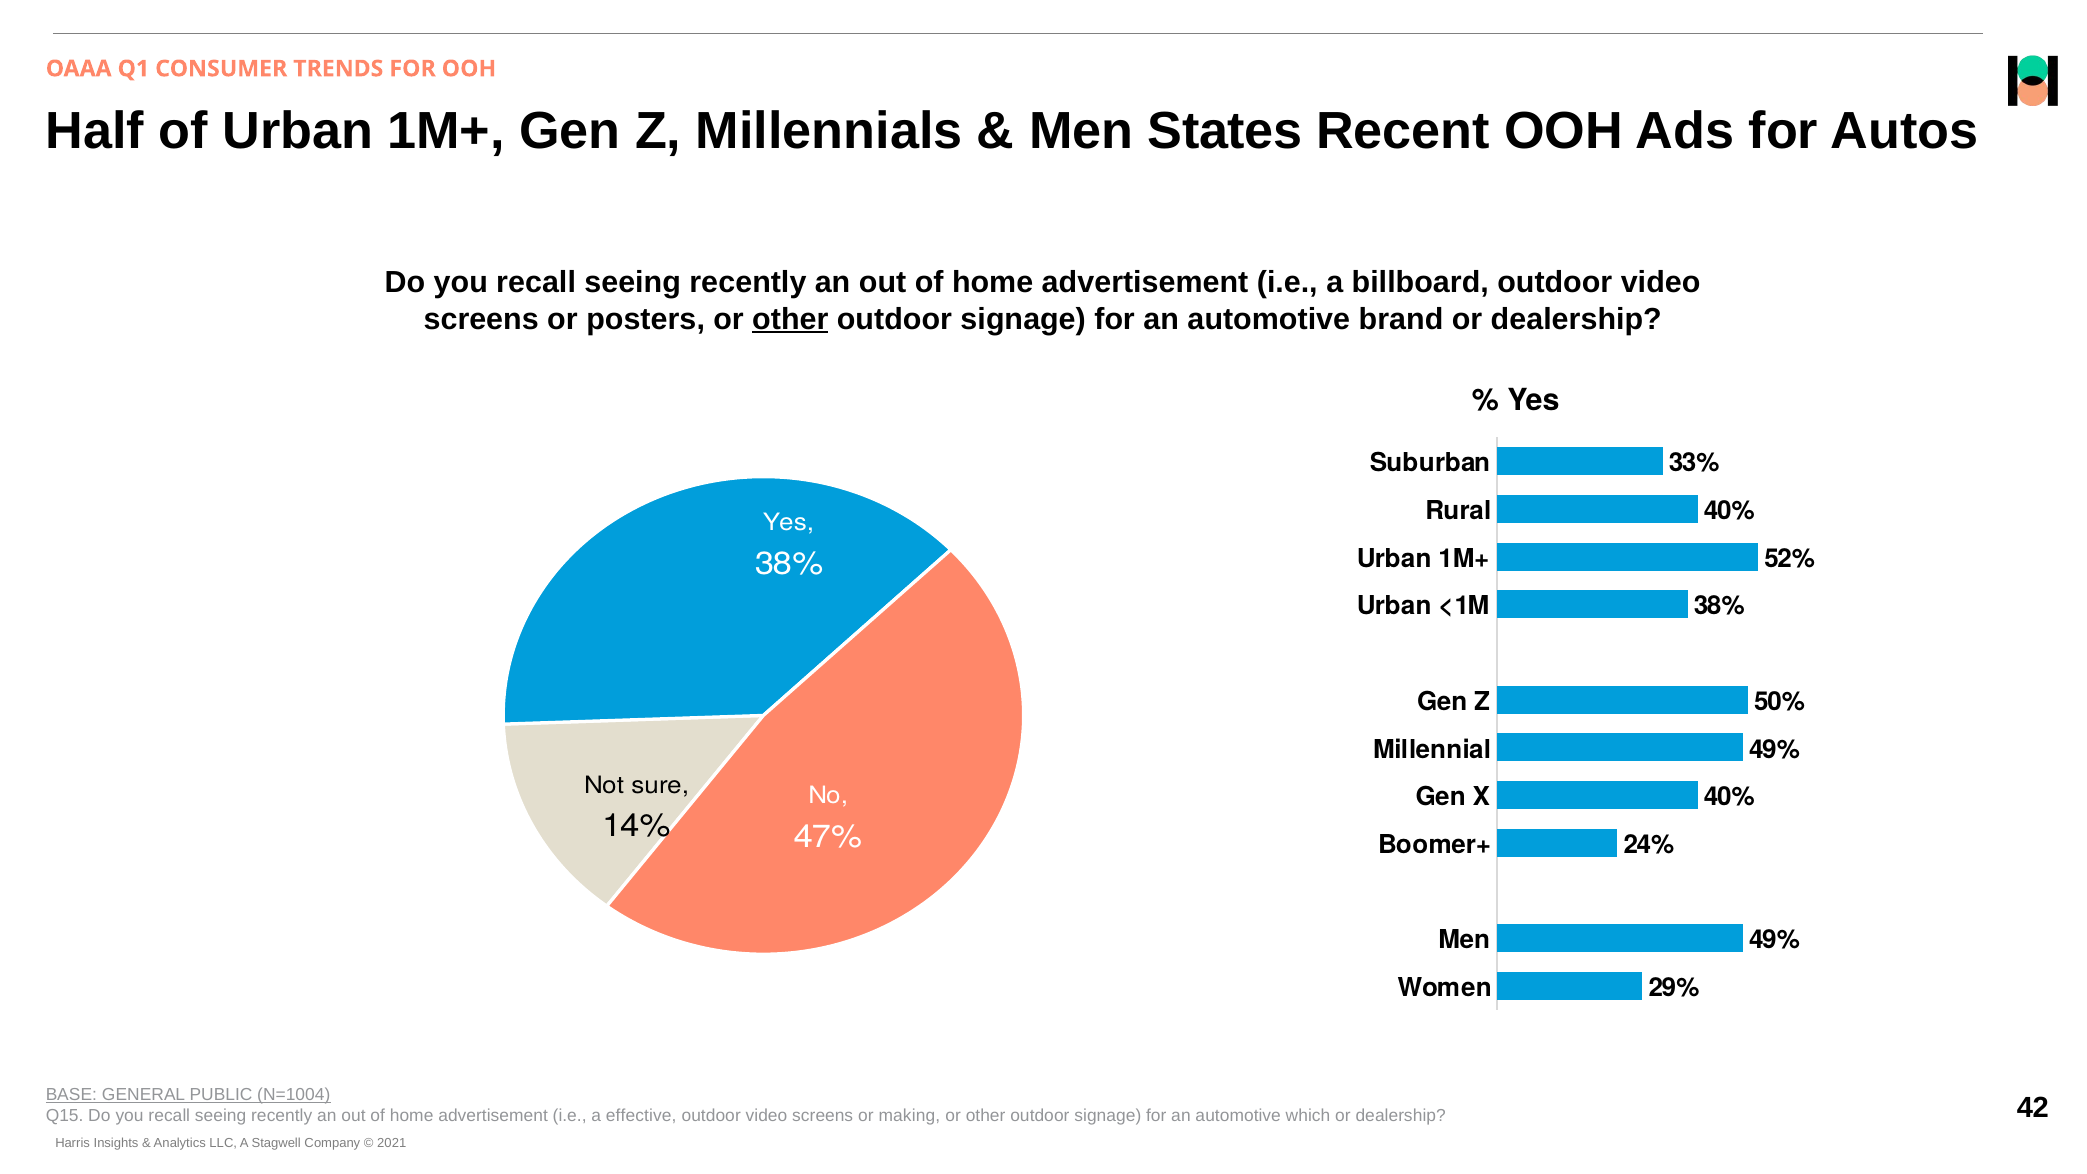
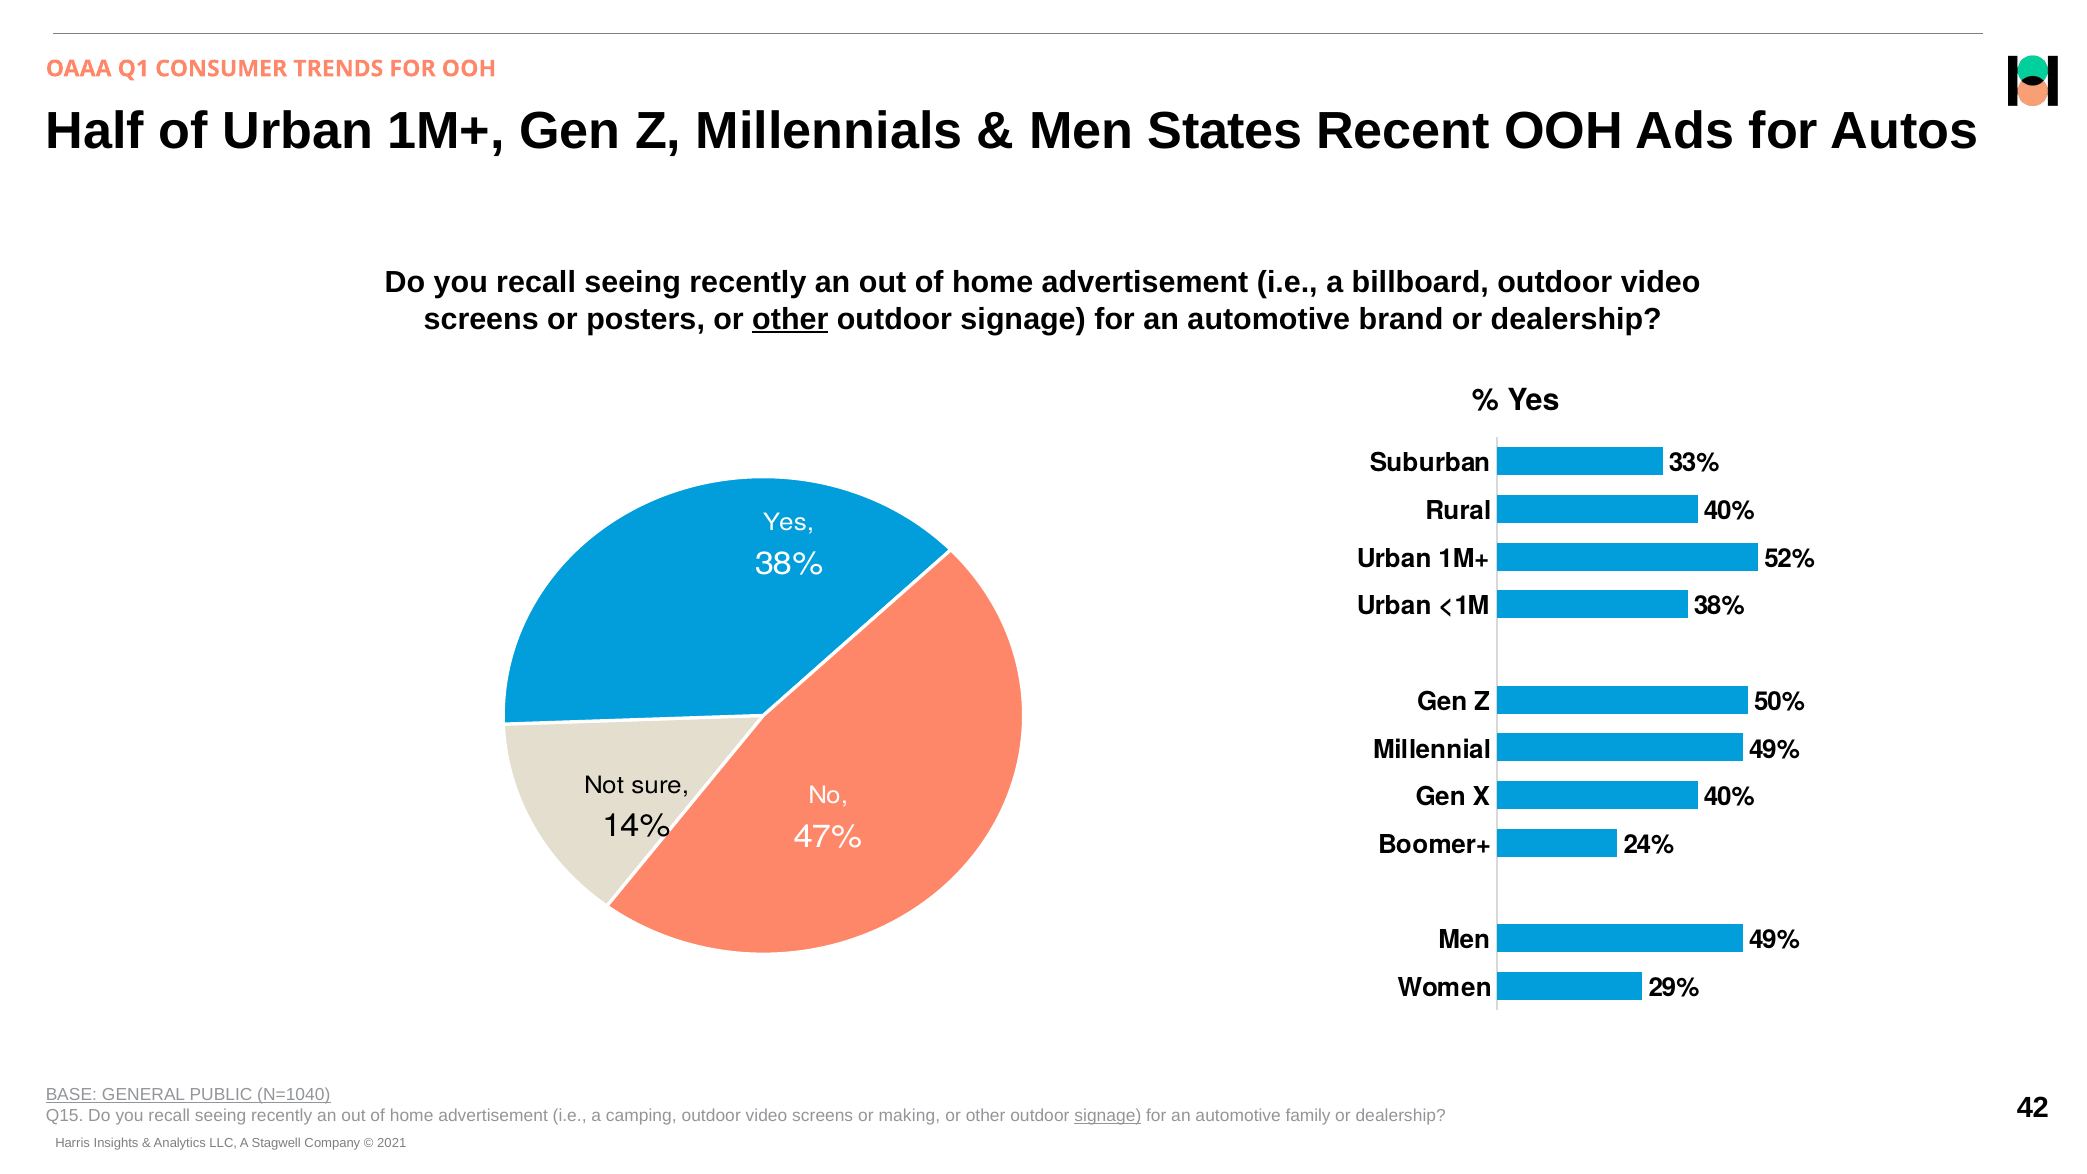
N=1004: N=1004 -> N=1040 (294, 1095)
effective: effective -> camping (641, 1116)
signage underline: none -> present (1108, 1116)
which: which -> family (1308, 1116)
